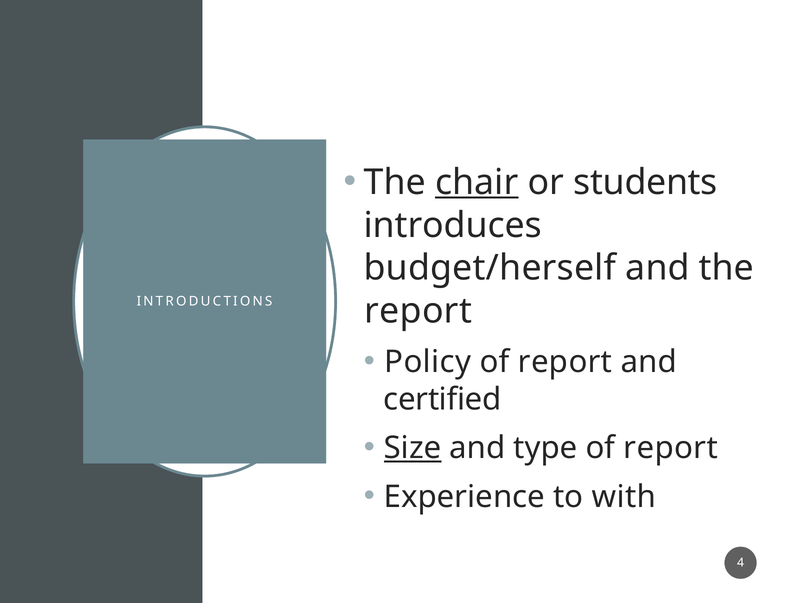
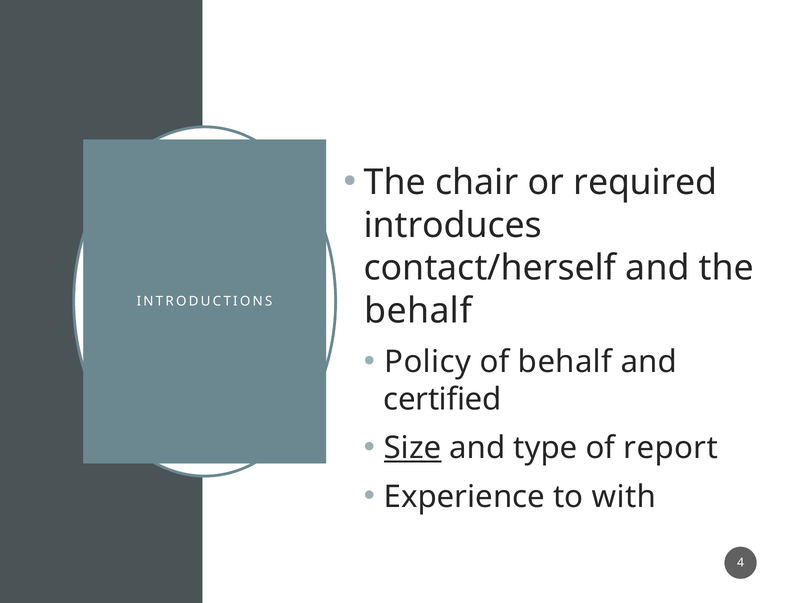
chair underline: present -> none (477, 182)
students: students -> required (645, 182)
budget/herself: budget/herself -> contact/herself (490, 268)
report: report -> behalf (418, 311)
report: report -> behalf (565, 362)
